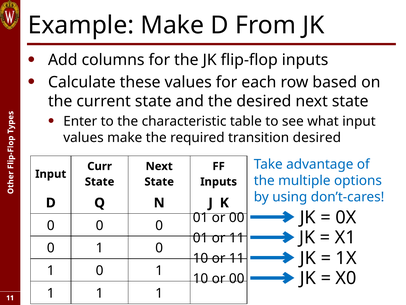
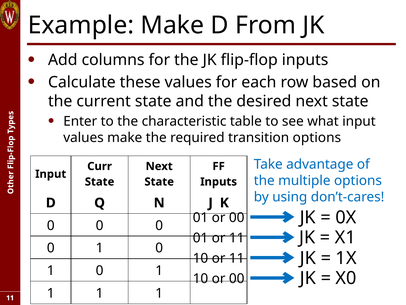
transition desired: desired -> options (317, 137)
